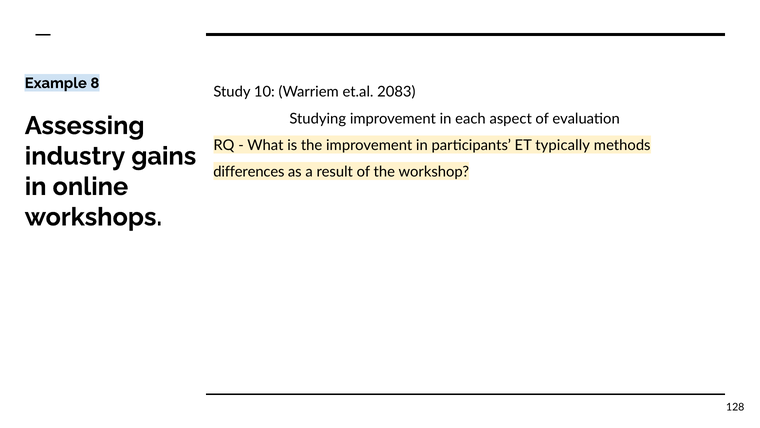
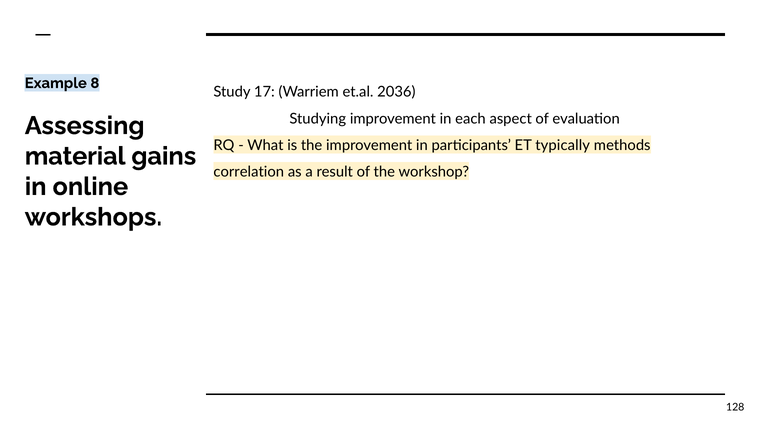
10: 10 -> 17 (264, 92)
2083: 2083 -> 2036 (396, 92)
industry: industry -> material (75, 156)
differences: differences -> correlation (249, 172)
